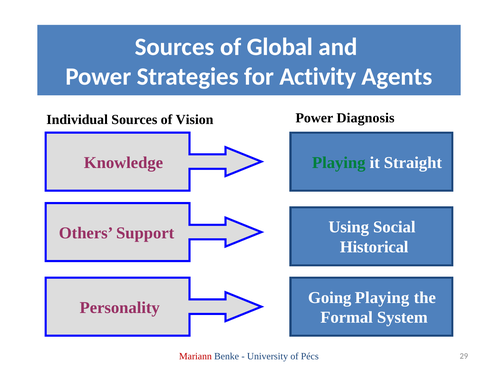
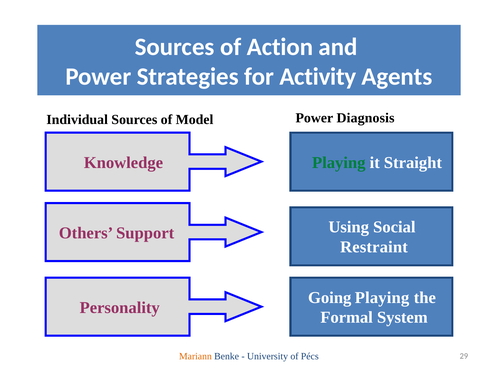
Global: Global -> Action (280, 47)
Vision: Vision -> Model (195, 120)
Historical: Historical -> Restraint (374, 247)
Mariann colour: red -> orange (195, 357)
